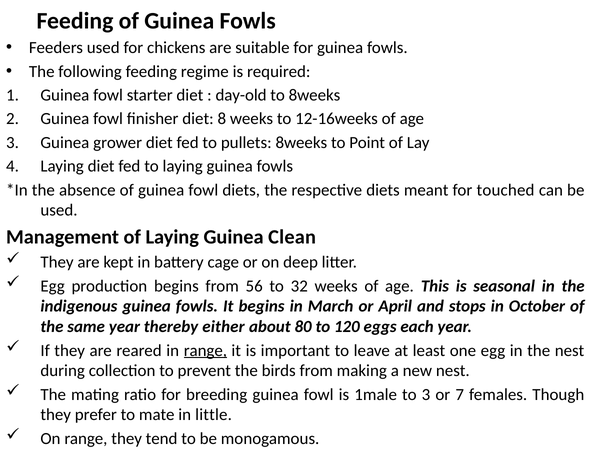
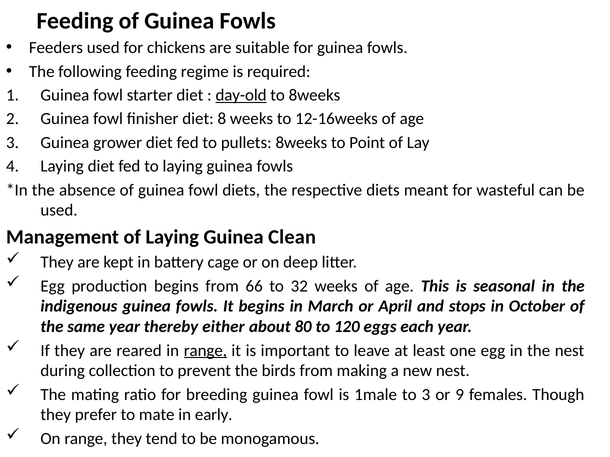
day-old underline: none -> present (241, 95)
touched: touched -> wasteful (506, 190)
56: 56 -> 66 (254, 286)
7: 7 -> 9 (460, 395)
little: little -> early (214, 415)
